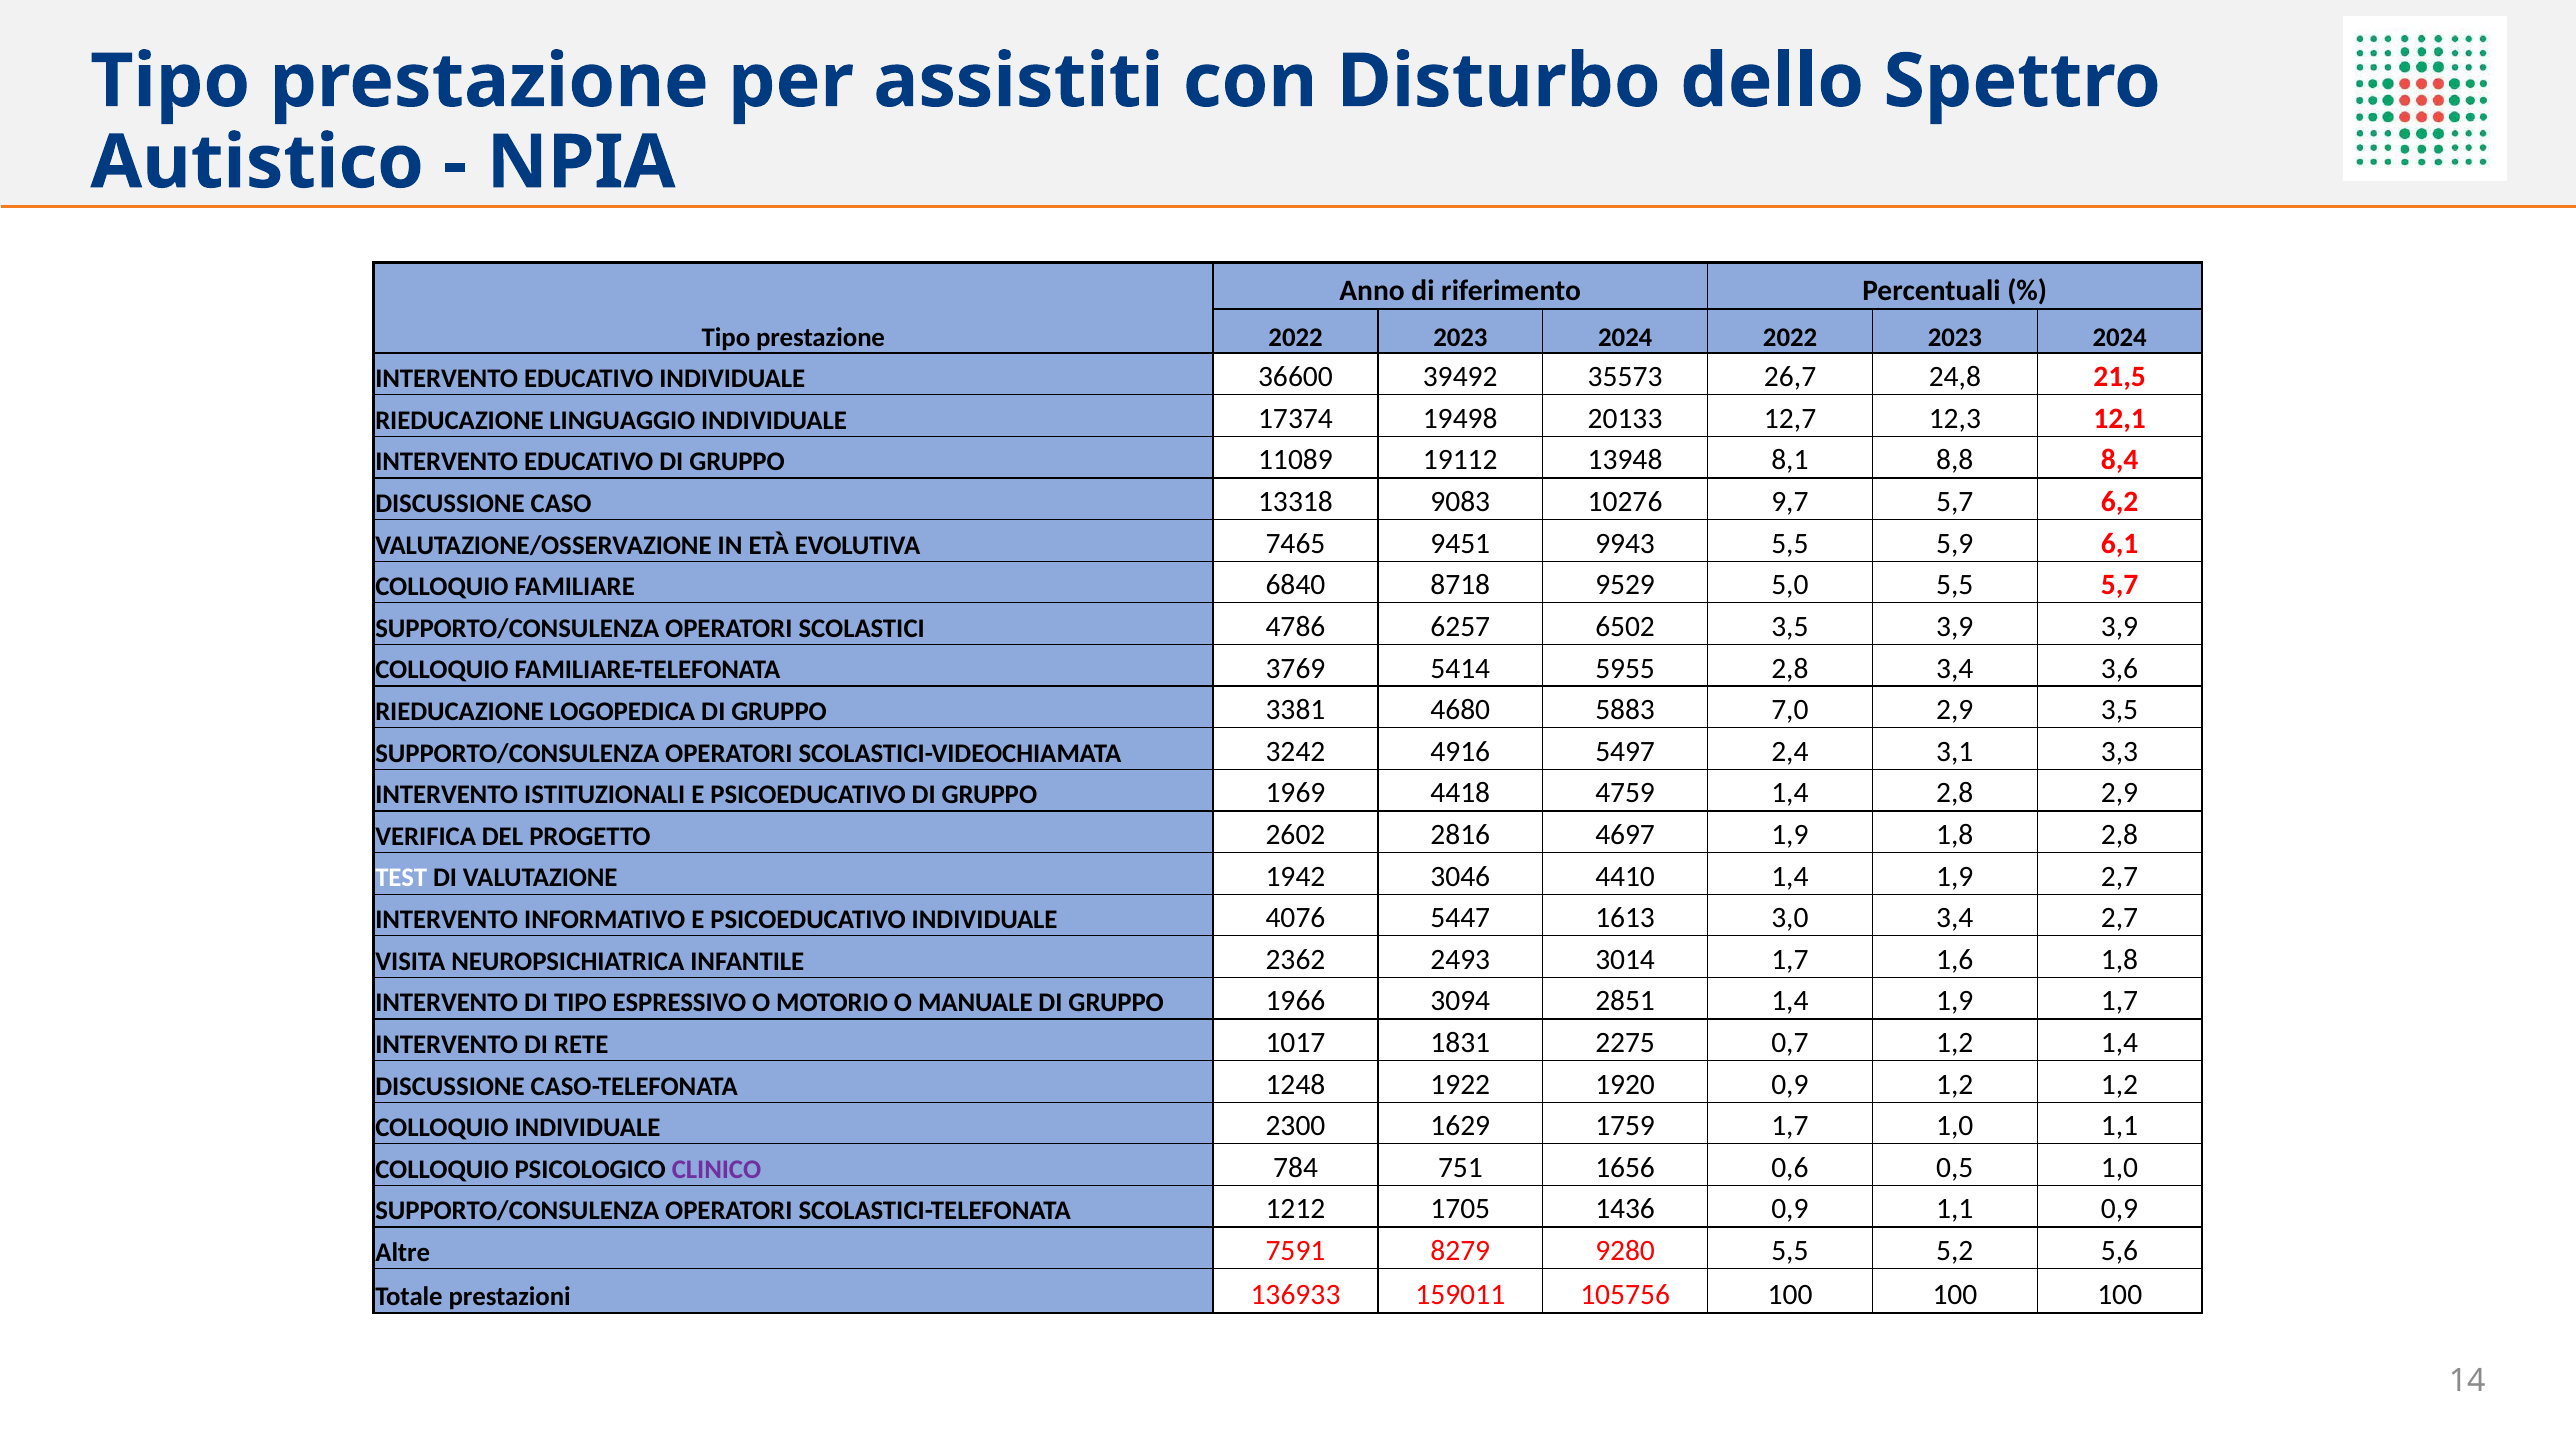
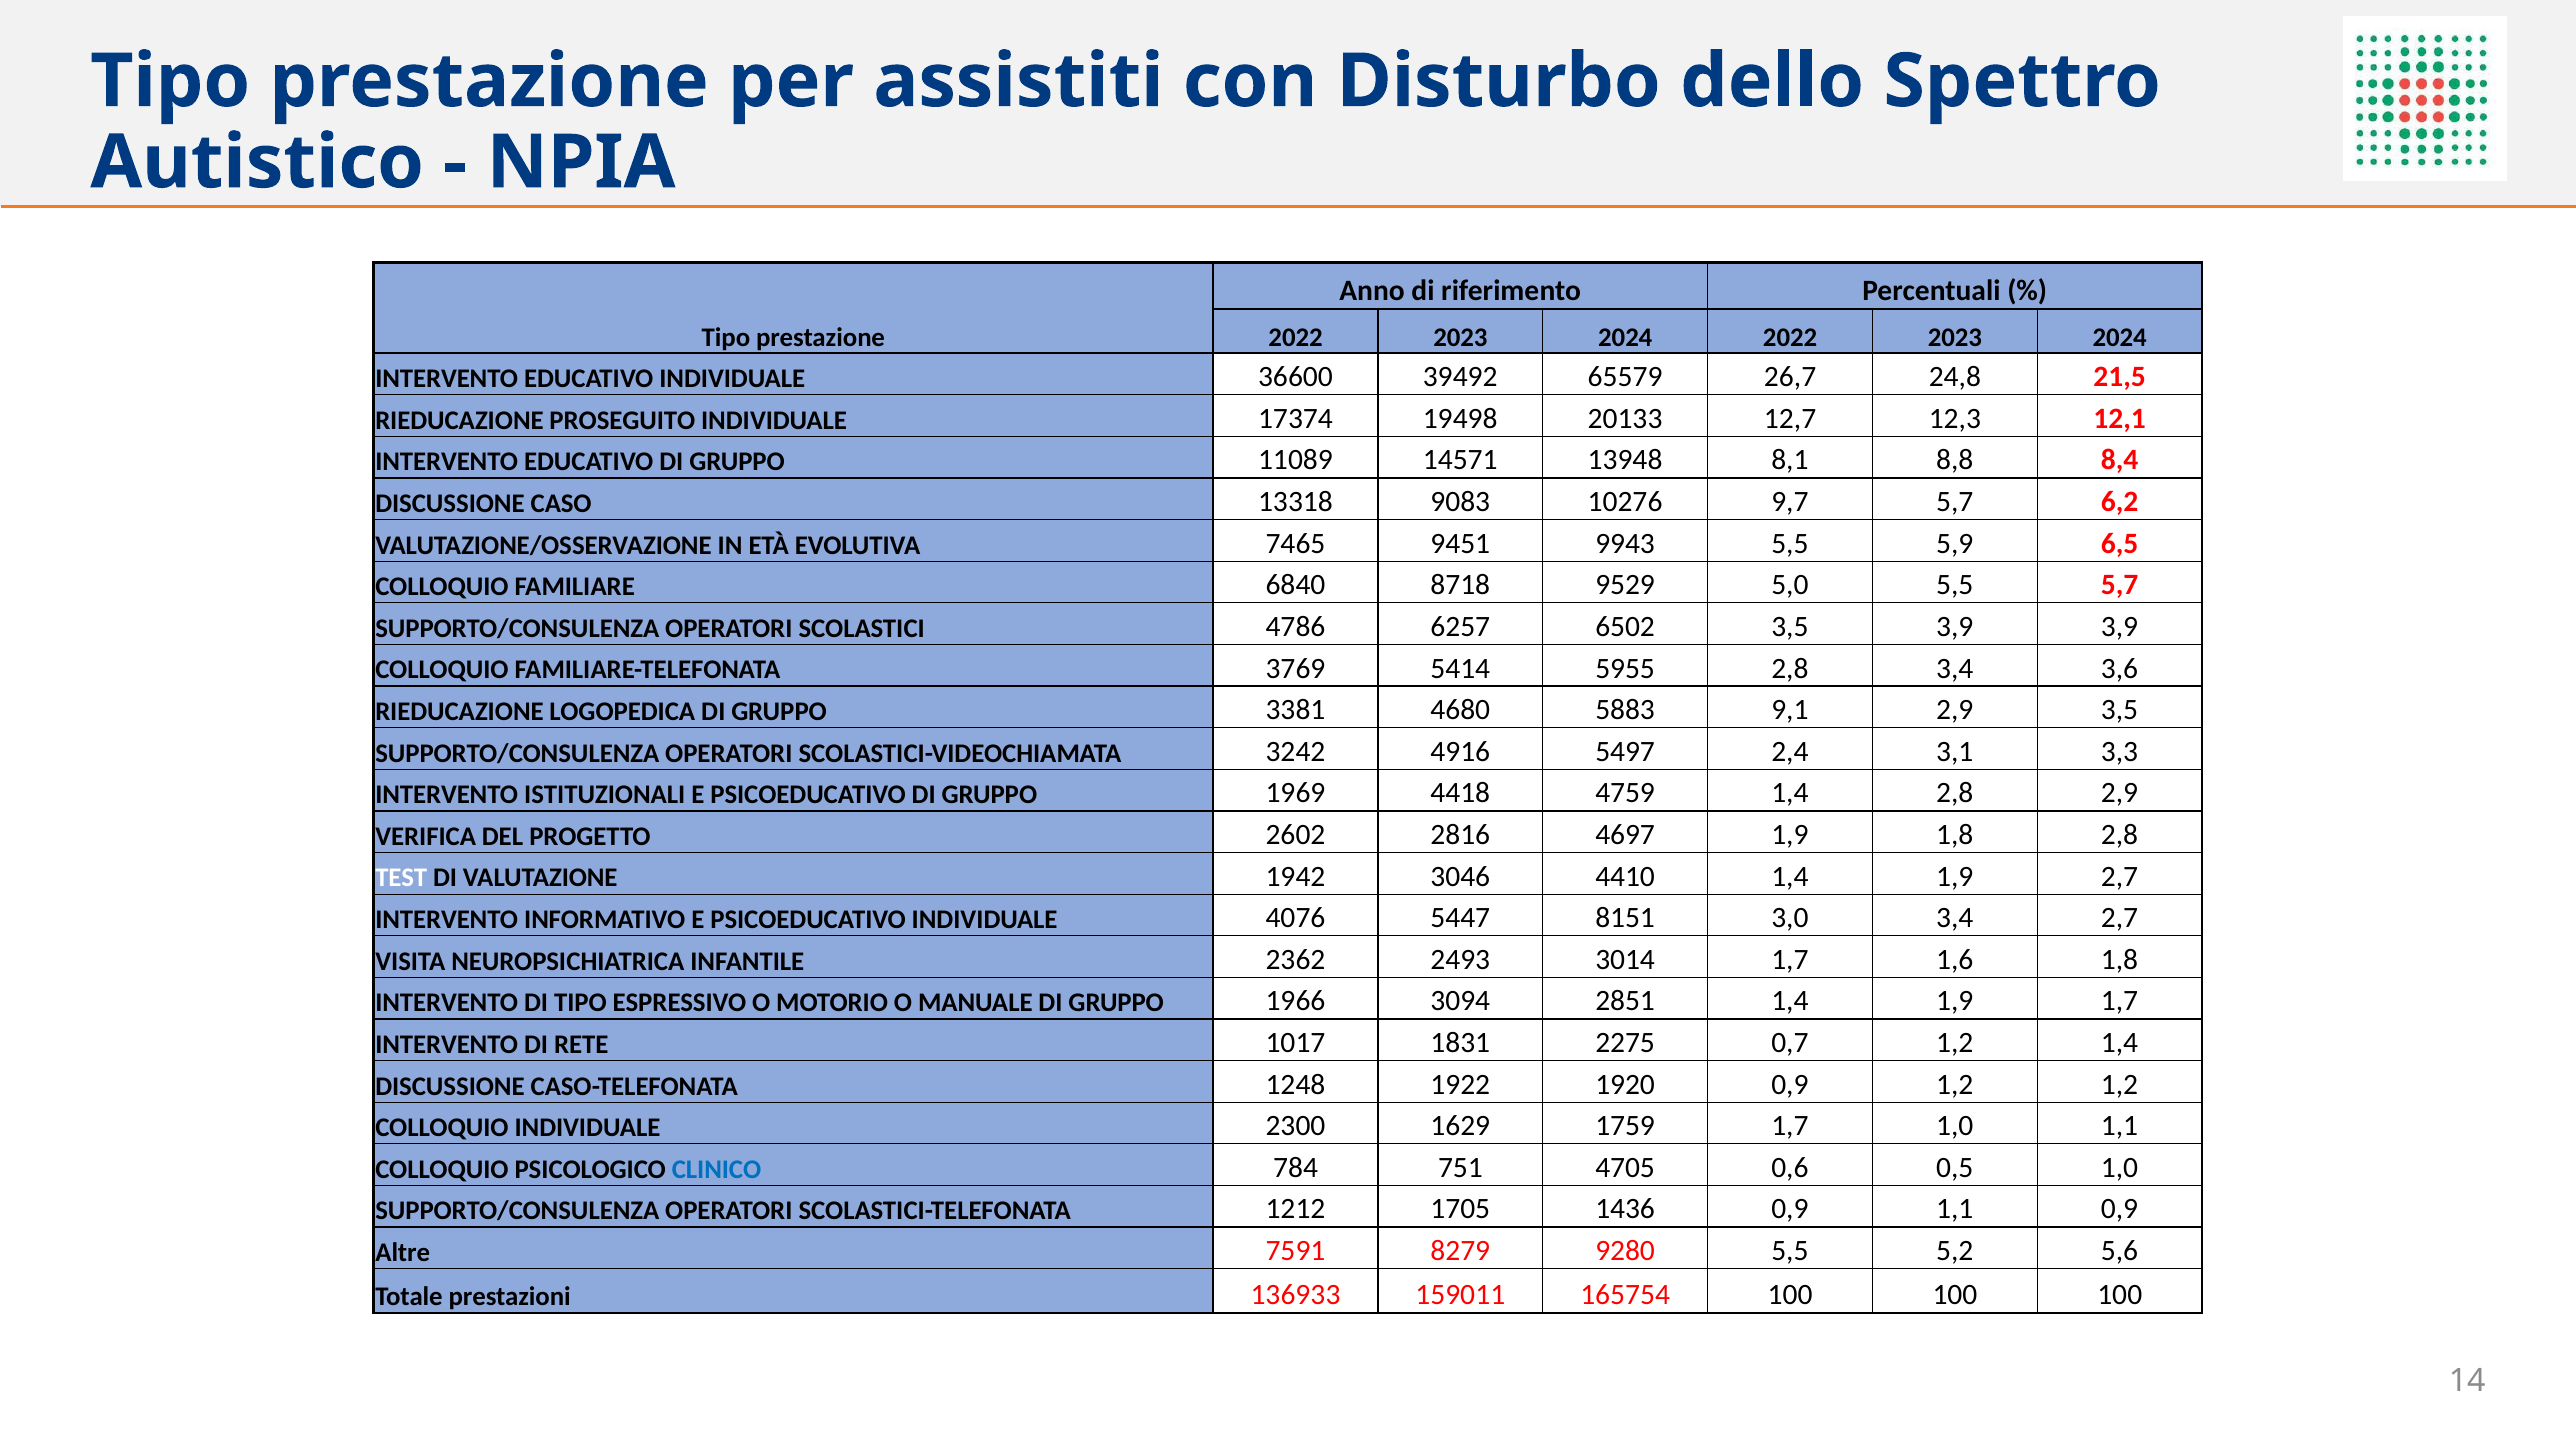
35573: 35573 -> 65579 (1625, 377)
LINGUAGGIO: LINGUAGGIO -> PROSEGUITO (622, 420)
19112: 19112 -> 14571 (1460, 460)
6,1: 6,1 -> 6,5 (2120, 543)
7,0: 7,0 -> 9,1 (1790, 710)
1613: 1613 -> 8151 (1625, 918)
CLINICO colour: purple -> blue (716, 1169)
1656: 1656 -> 4705 (1625, 1168)
105756: 105756 -> 165754 (1625, 1295)
